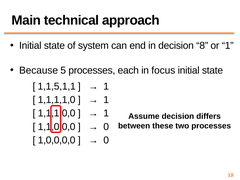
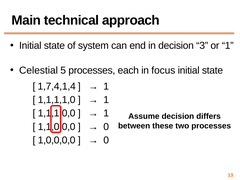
8: 8 -> 3 (202, 46)
Because: Because -> Celestial (39, 70)
1,1,5,1,1: 1,1,5,1,1 -> 1,7,4,1,4 (57, 86)
